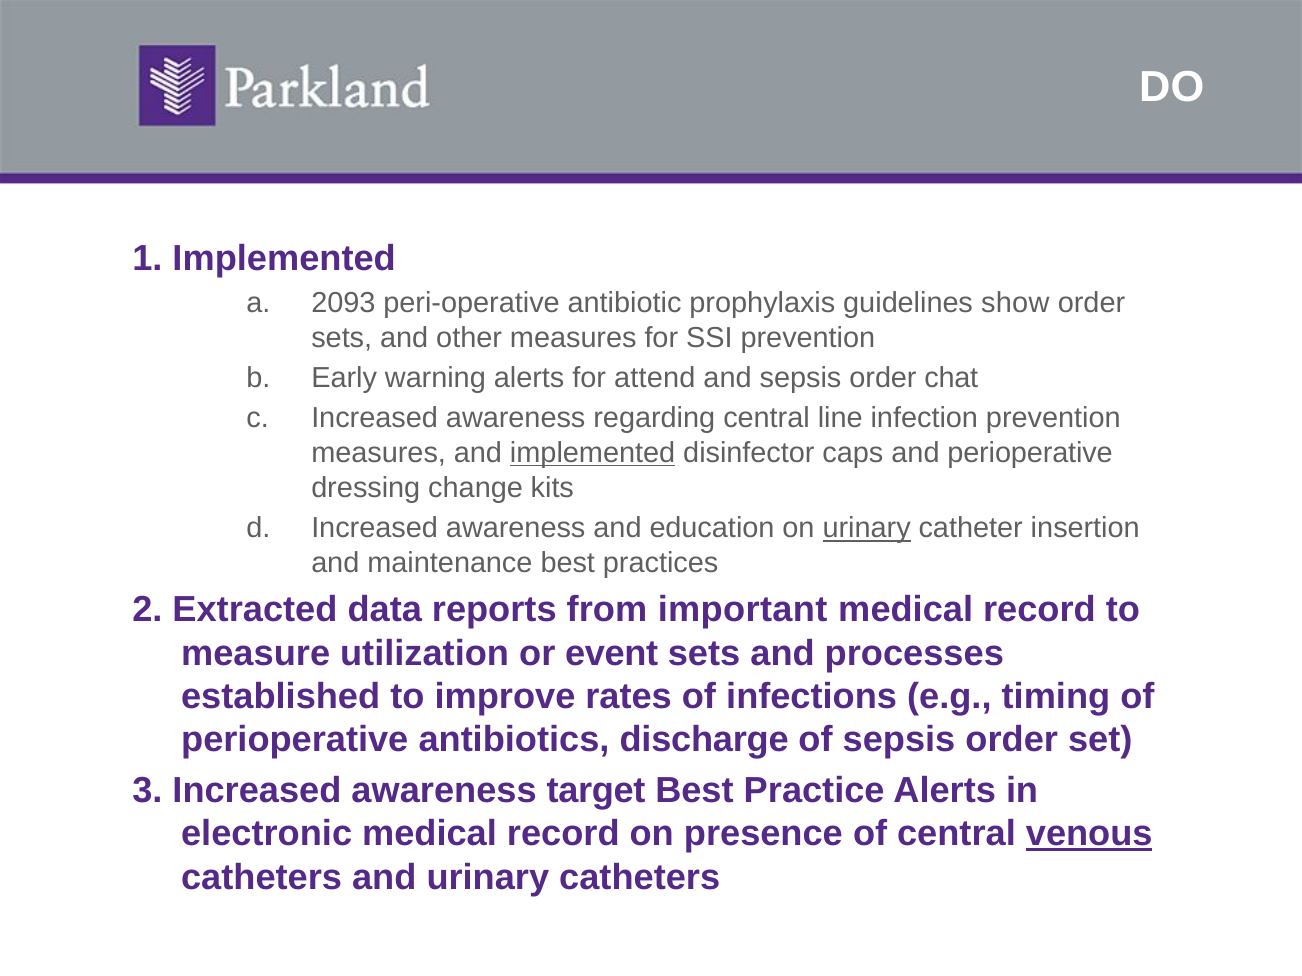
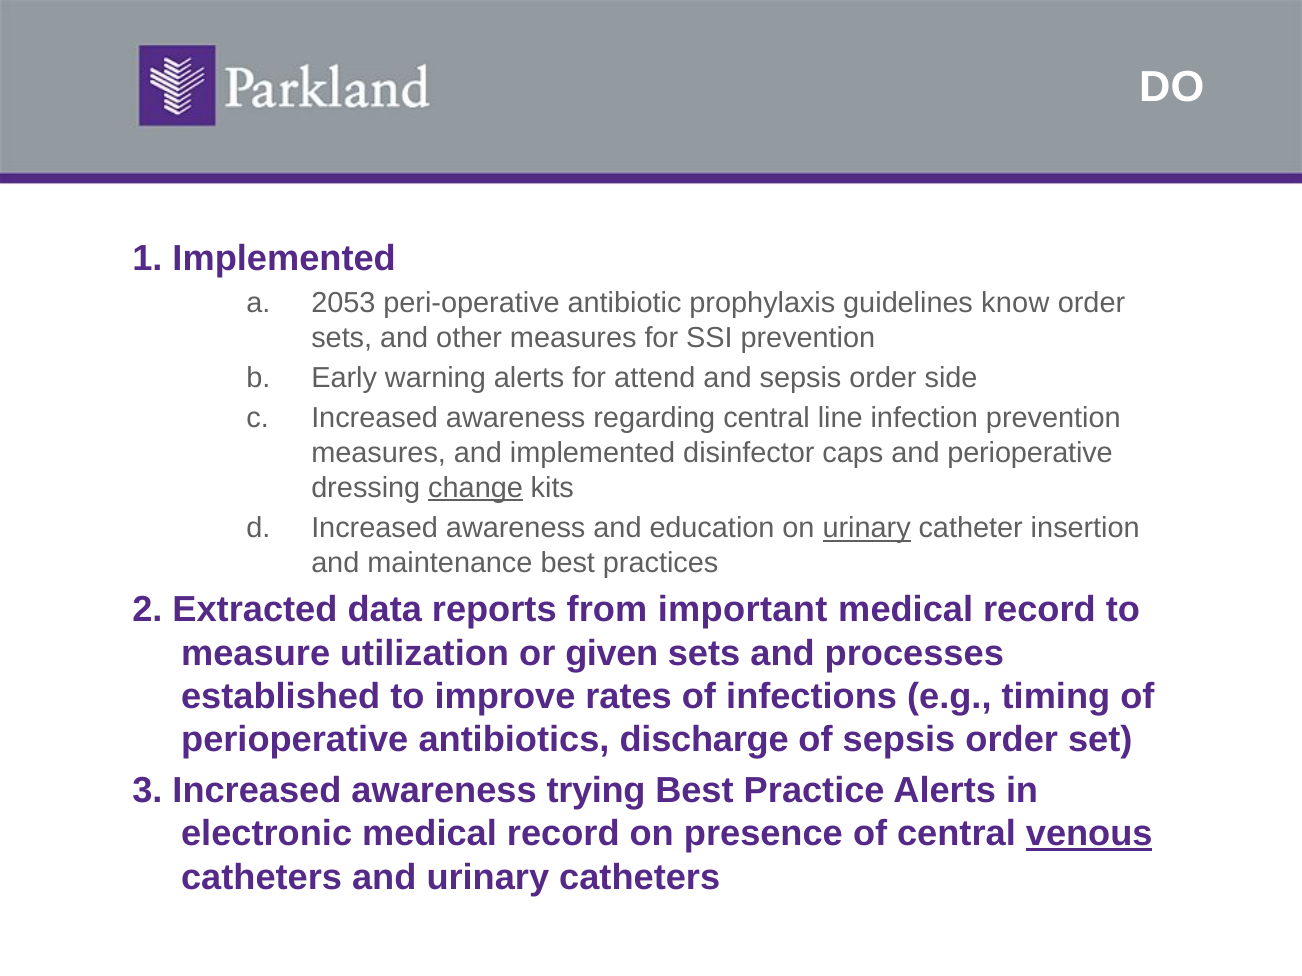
2093: 2093 -> 2053 (343, 303)
show: show -> know (1015, 303)
chat: chat -> side (951, 378)
implemented underline: present -> none (593, 453)
change underline: none -> present (476, 488)
event: event -> given (612, 653)
target: target -> trying (596, 791)
